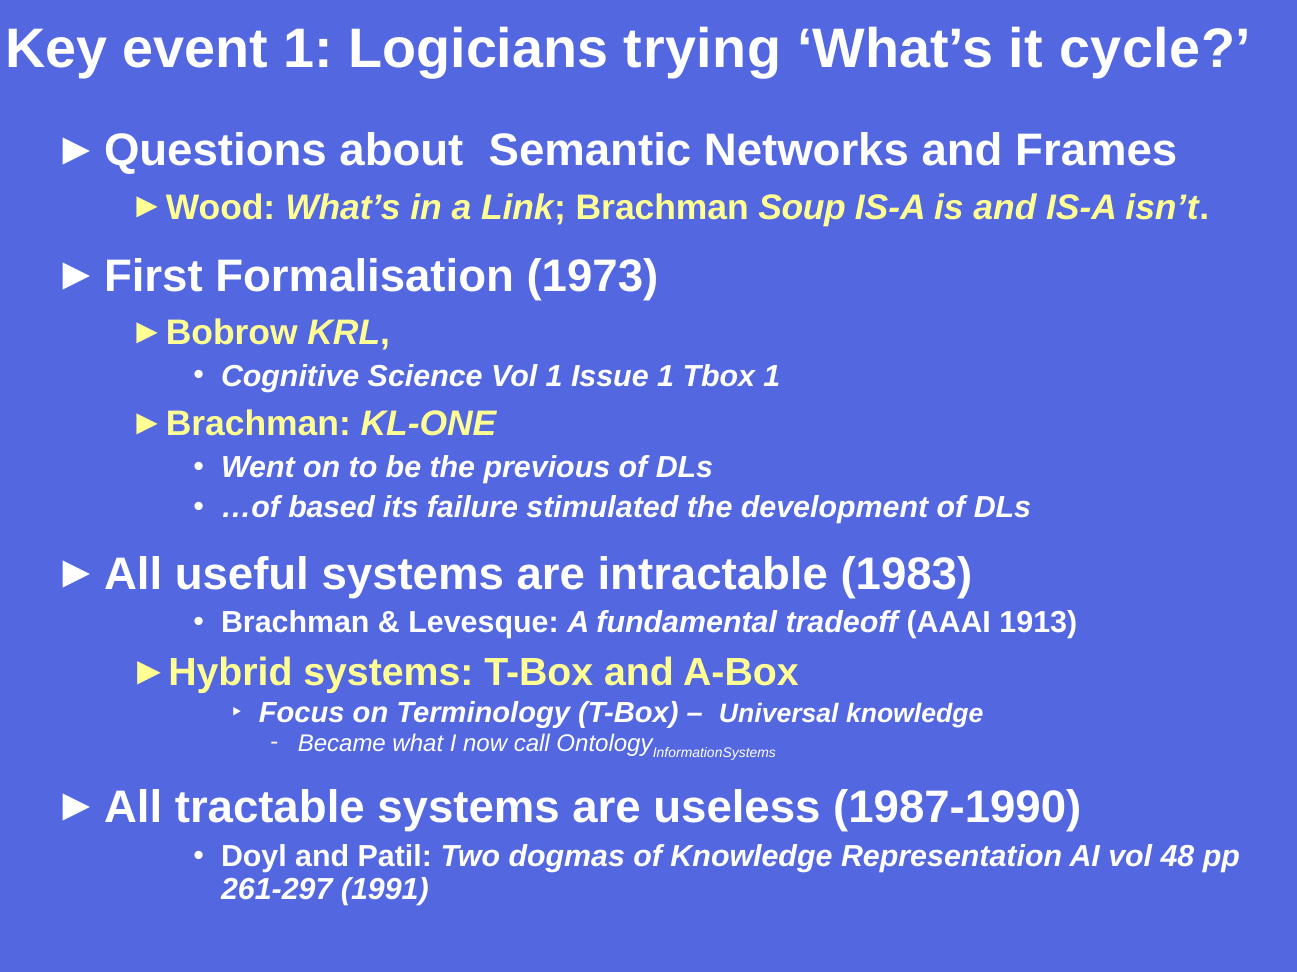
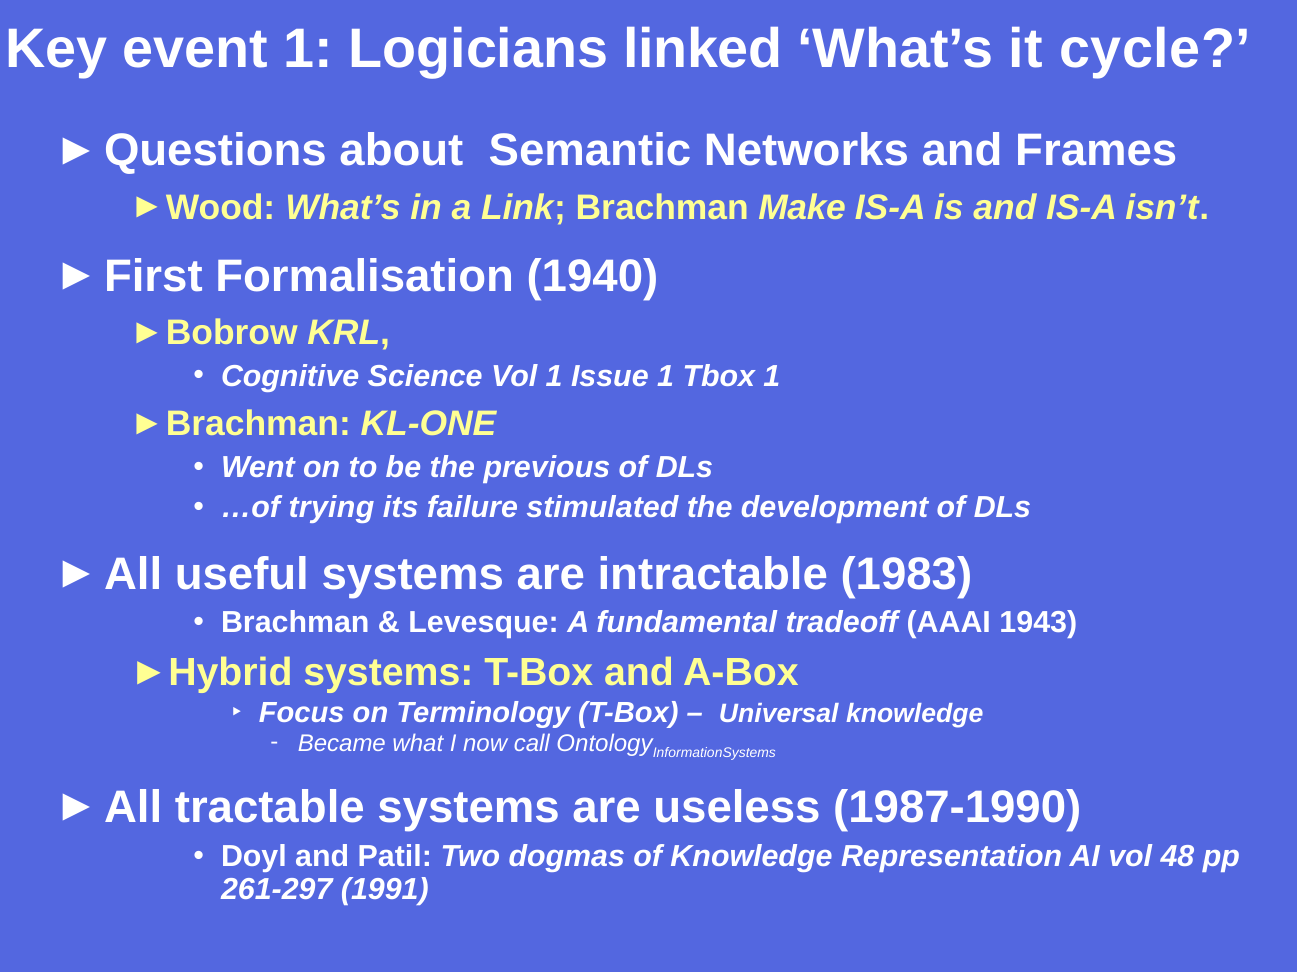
trying: trying -> linked (703, 50)
Soup: Soup -> Make (802, 208)
1973: 1973 -> 1940 (592, 277)
based: based -> trying (331, 508)
1913: 1913 -> 1943 (1038, 623)
